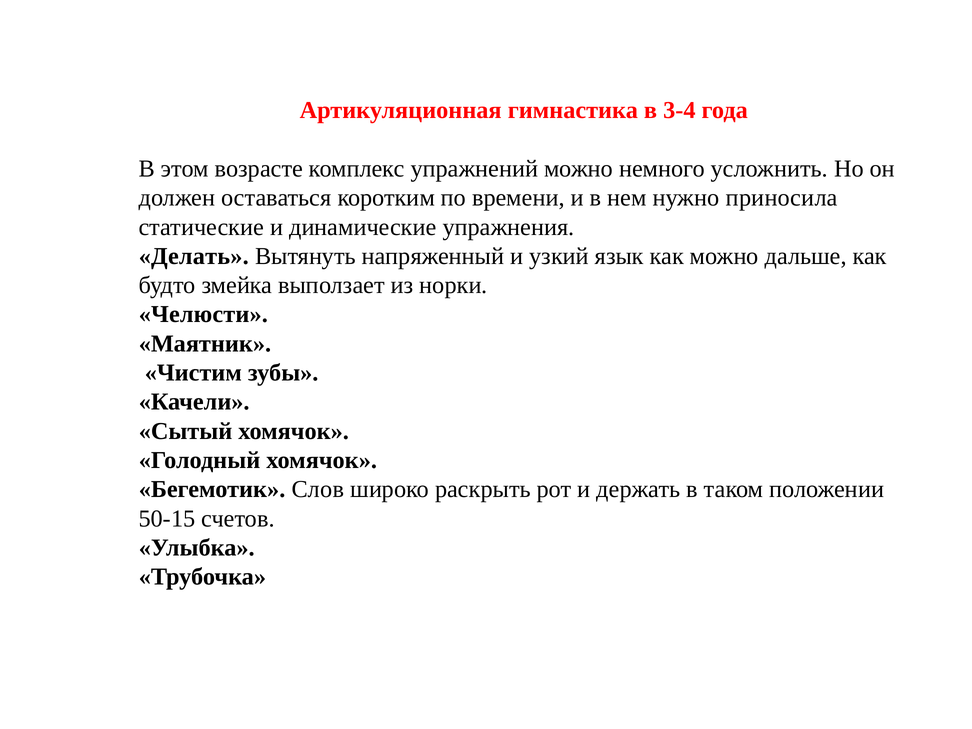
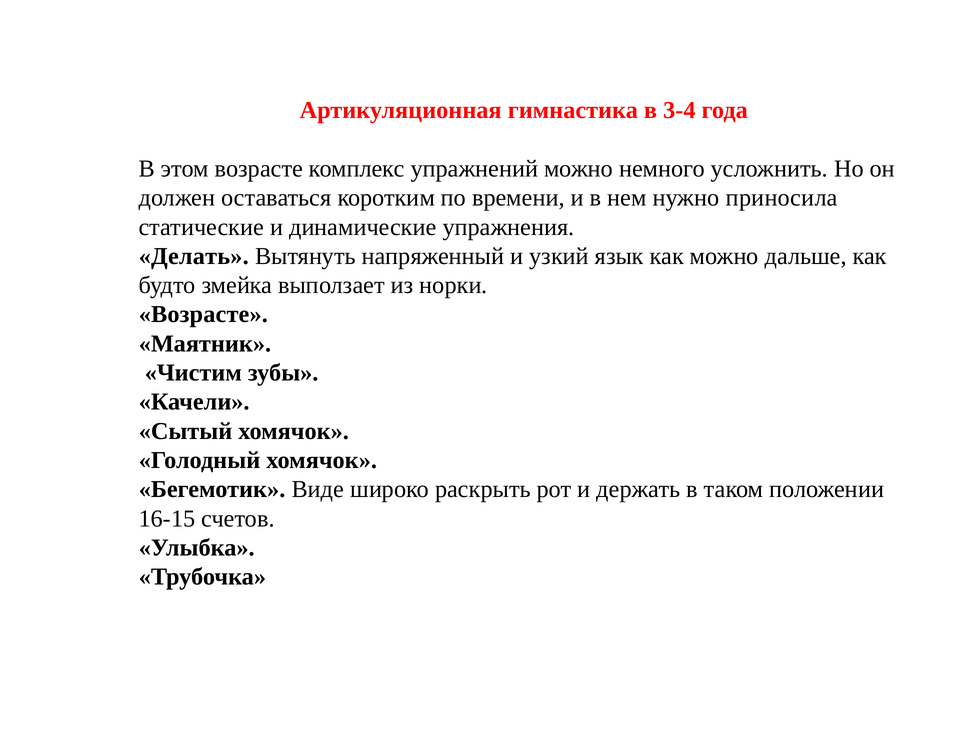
Челюсти: Челюсти -> Возрасте (203, 314)
Слов: Слов -> Виде (318, 489)
50-15: 50-15 -> 16-15 (167, 519)
